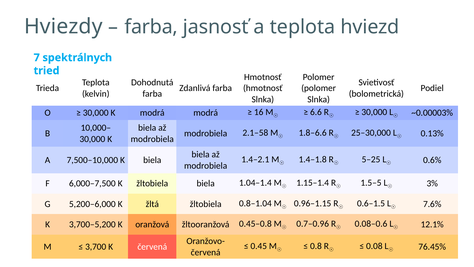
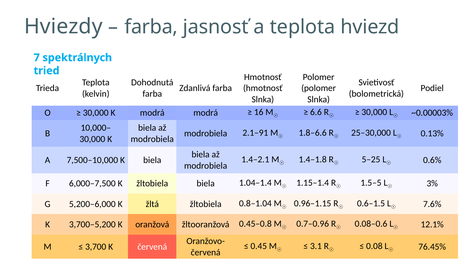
2.1–58: 2.1–58 -> 2.1–91 (255, 133)
0.8: 0.8 -> 3.1 (316, 246)
